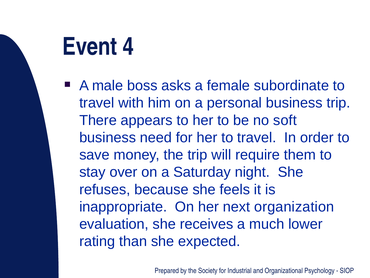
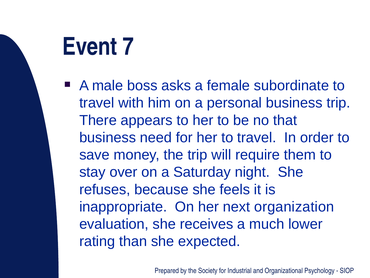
4: 4 -> 7 (128, 47)
soft: soft -> that (285, 120)
